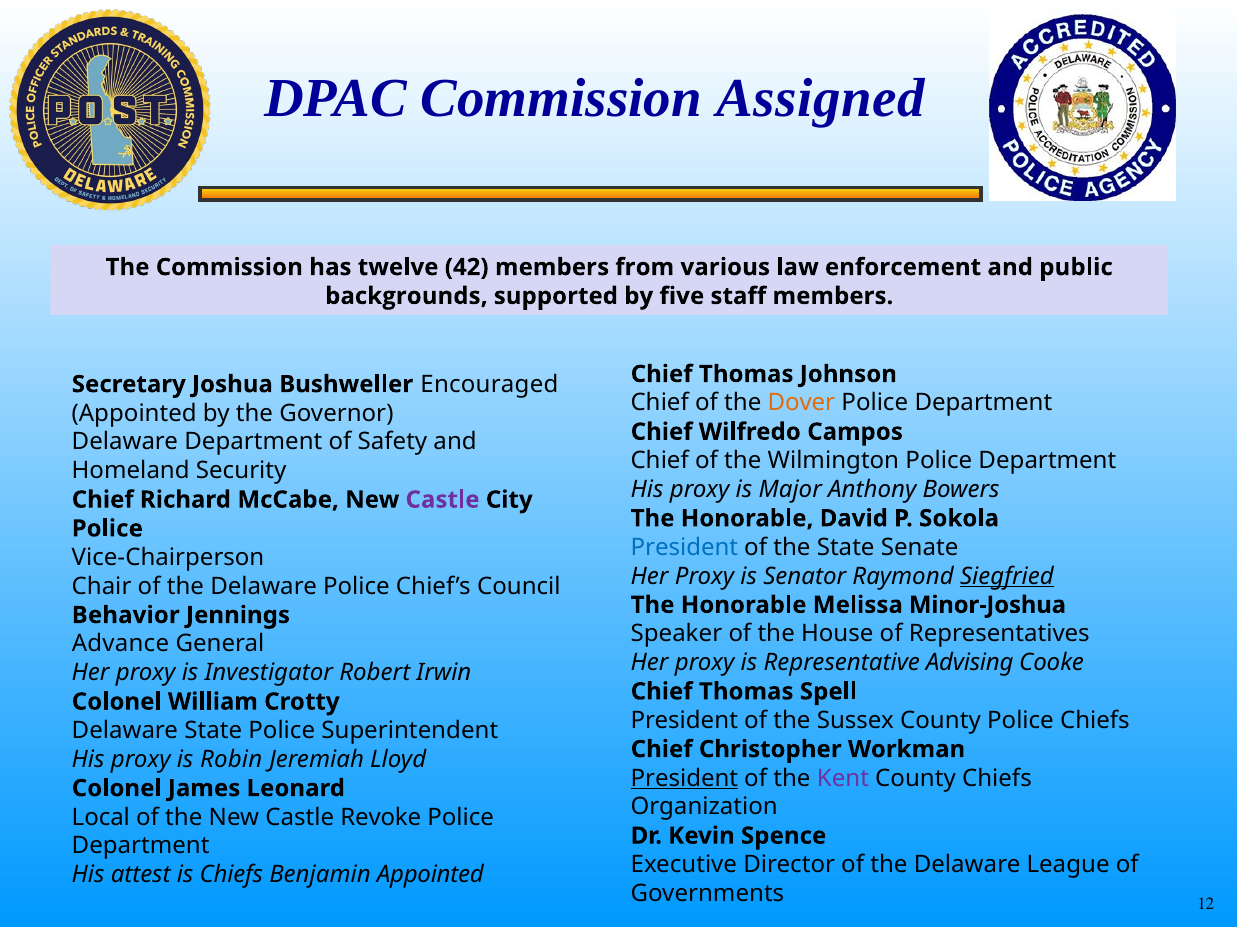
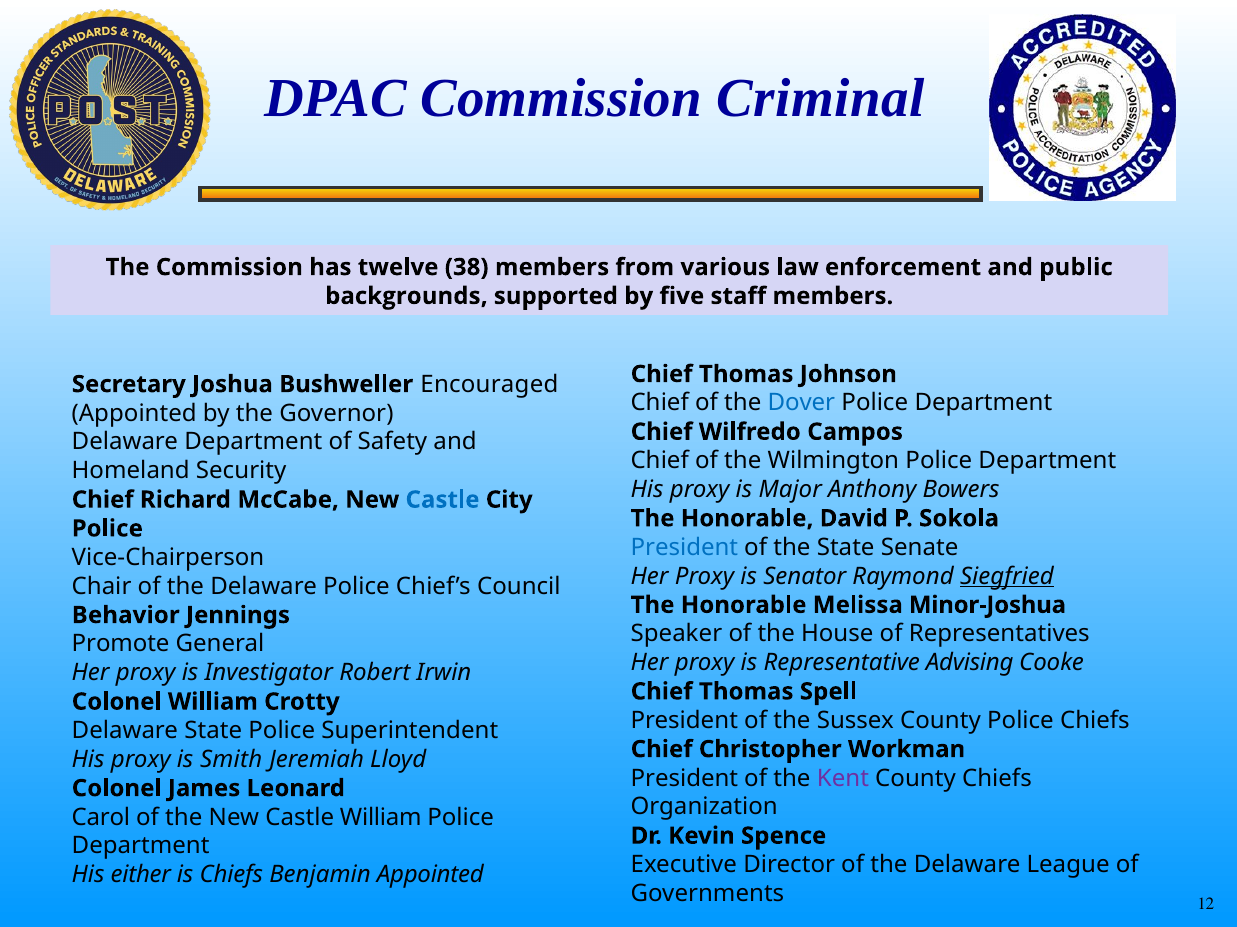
Assigned: Assigned -> Criminal (821, 99)
42: 42 -> 38 (467, 267)
Dover colour: orange -> blue (801, 403)
Castle colour: purple -> blue (443, 500)
Advance: Advance -> Promote (121, 645)
Robin: Robin -> Smith (231, 760)
President underline: present -> none (684, 779)
Local: Local -> Carol (101, 818)
Castle Revoke: Revoke -> William (381, 818)
attest: attest -> either (141, 876)
